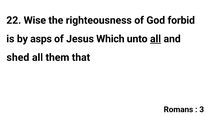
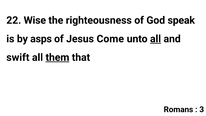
forbid: forbid -> speak (181, 20)
Which: Which -> Come (110, 39)
shed: shed -> swift (18, 57)
them underline: none -> present (57, 57)
